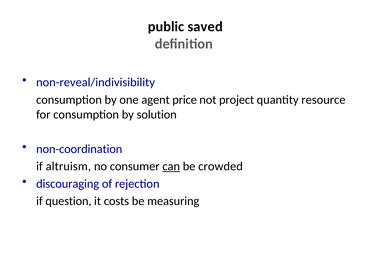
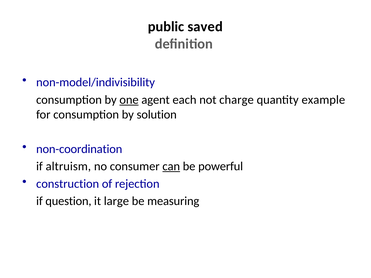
non-reveal/indivisibility: non-reveal/indivisibility -> non-model/indivisibility (96, 82)
one underline: none -> present (129, 100)
price: price -> each (185, 100)
project: project -> charge (237, 100)
resource: resource -> example (323, 100)
crowded: crowded -> powerful (221, 167)
discouraging: discouraging -> construction (68, 184)
costs: costs -> large (116, 201)
